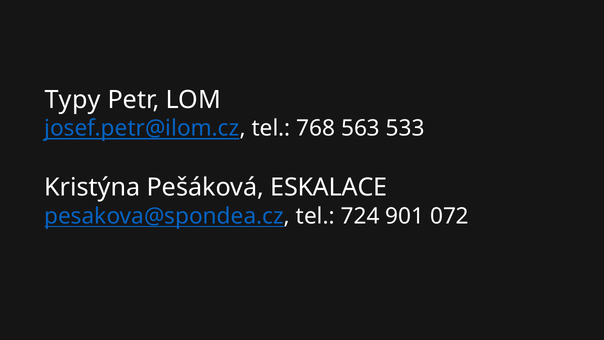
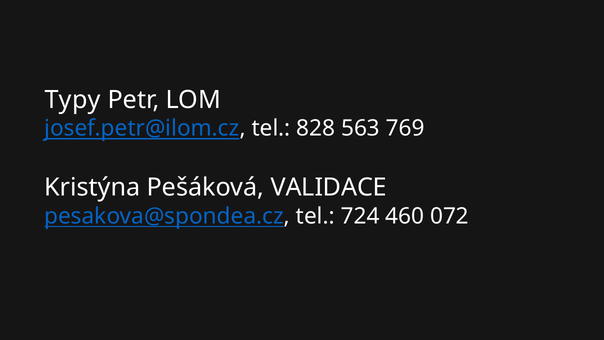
768: 768 -> 828 (316, 128)
533: 533 -> 769 (405, 128)
ESKALACE: ESKALACE -> VALIDACE (329, 187)
901: 901 -> 460 (405, 216)
